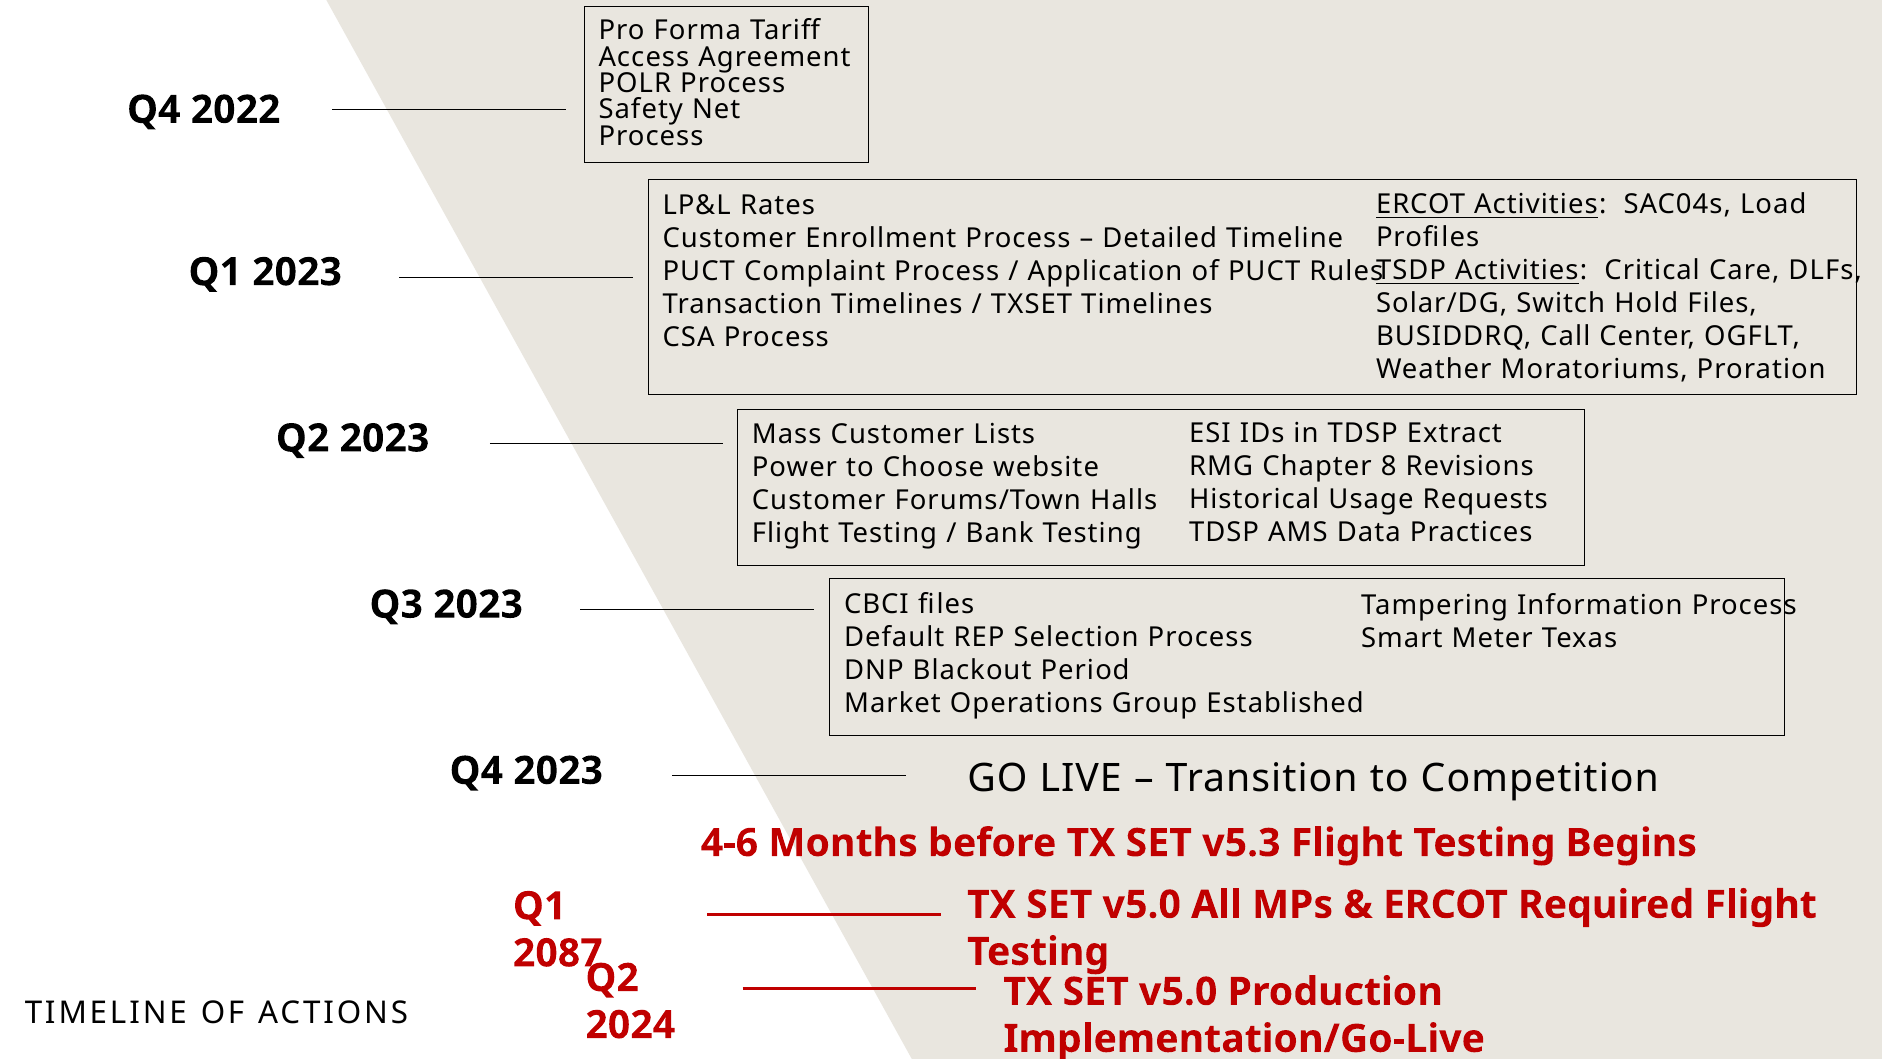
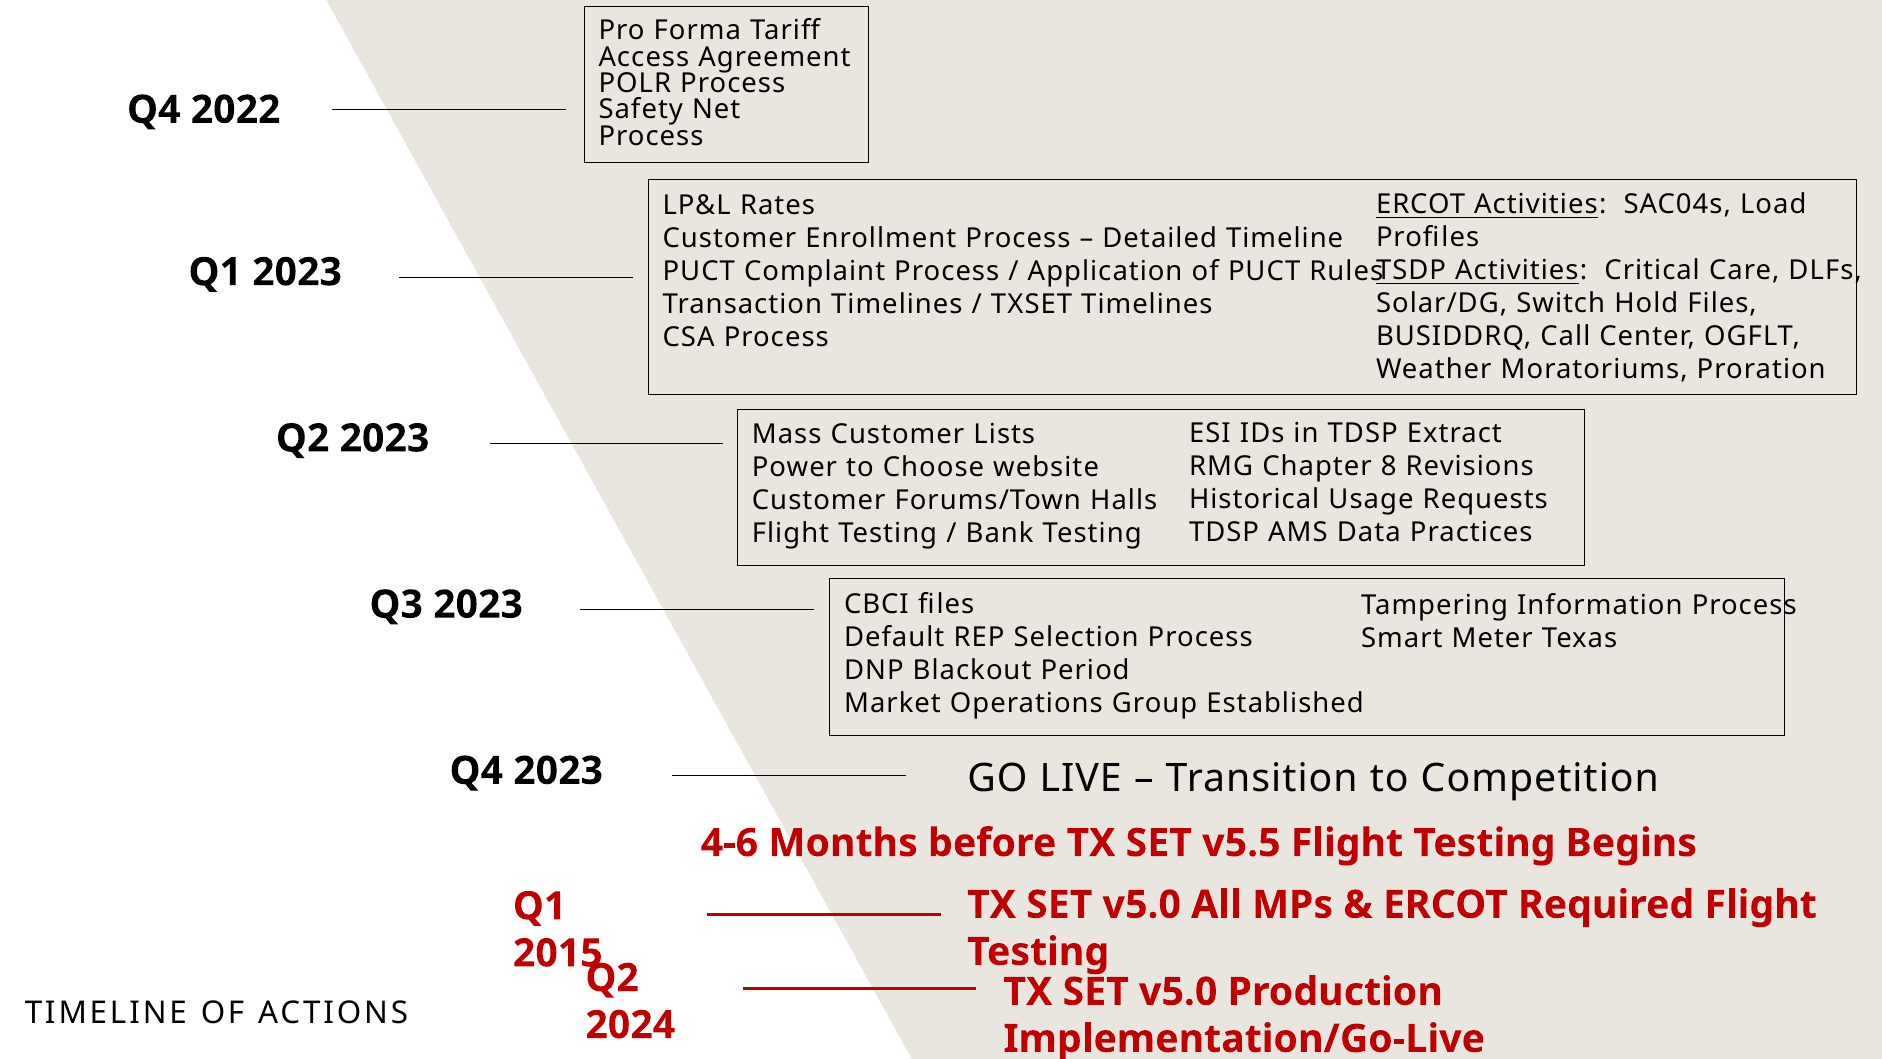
v5.3: v5.3 -> v5.5 (1241, 843)
2087: 2087 -> 2015 (558, 953)
